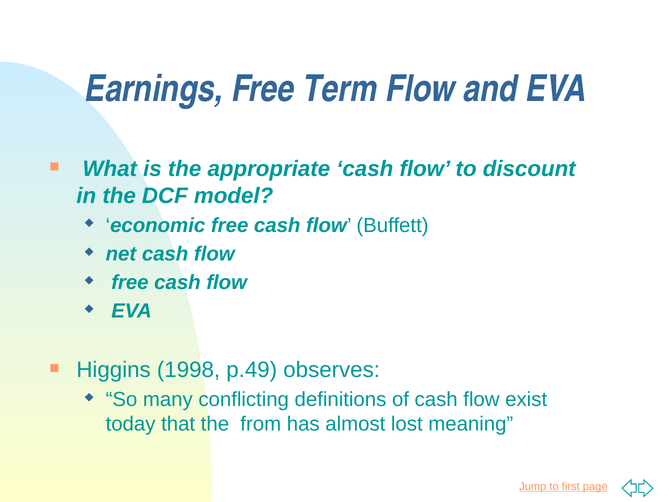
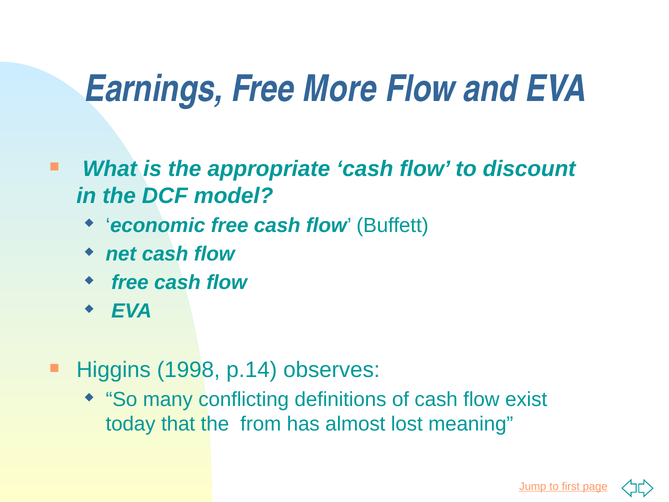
Term: Term -> More (340, 89)
p.49: p.49 -> p.14 (252, 370)
